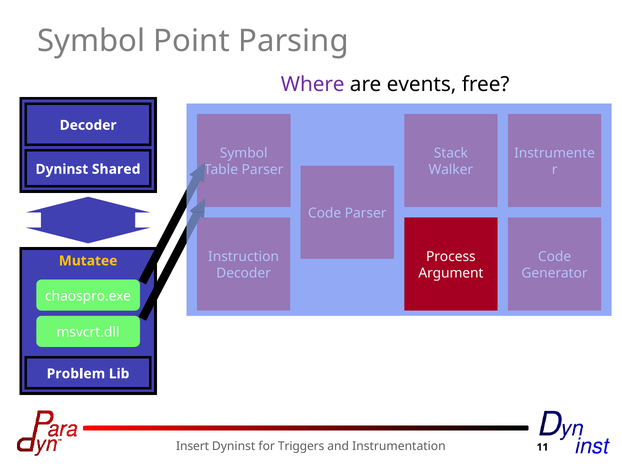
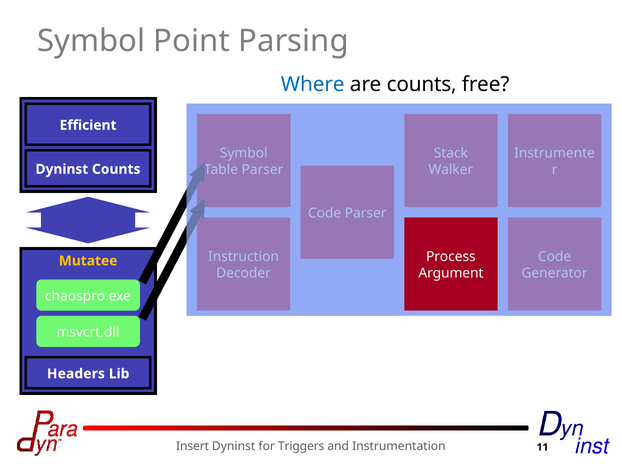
Where colour: purple -> blue (313, 84)
are events: events -> counts (422, 84)
Decoder: Decoder -> Efficient (88, 125)
Dyninst Shared: Shared -> Counts (116, 169)
Problem: Problem -> Headers (76, 374)
